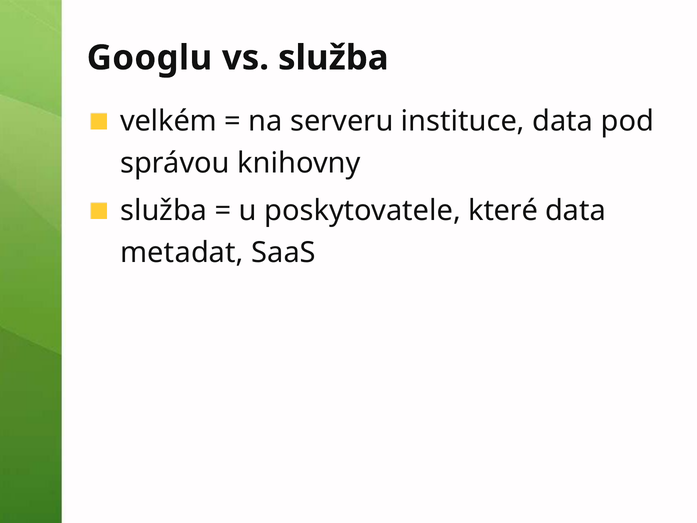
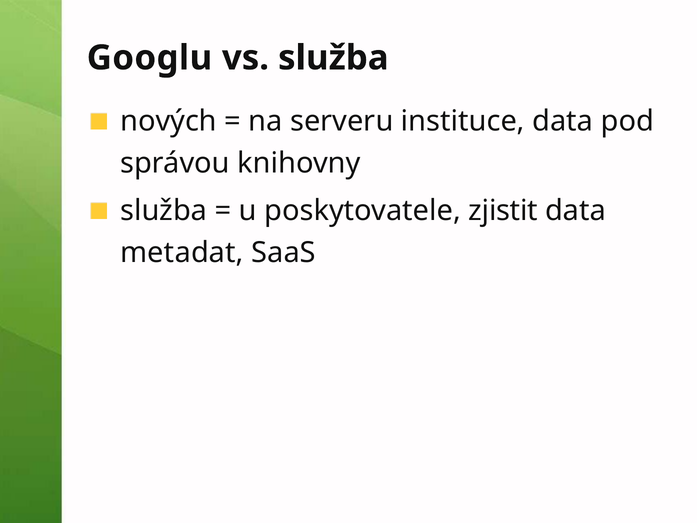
velkém: velkém -> nových (169, 121)
které: které -> zjistit (503, 211)
